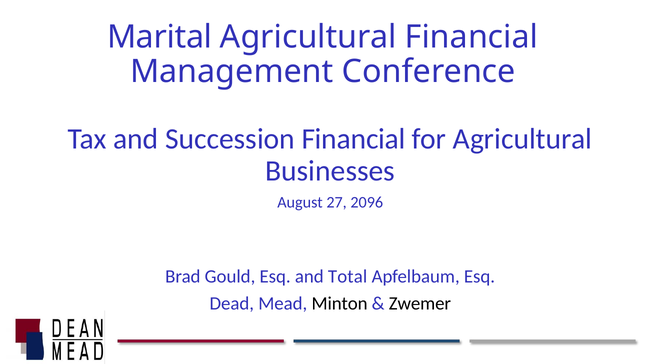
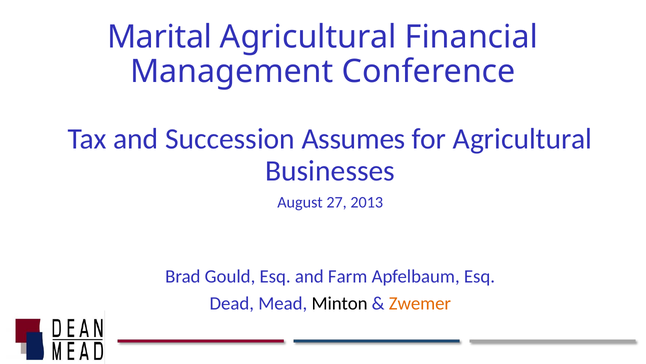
Succession Financial: Financial -> Assumes (354, 139)
2096: 2096 -> 2013 (367, 202)
Total: Total -> Farm (348, 276)
Zwemer colour: black -> orange (420, 303)
